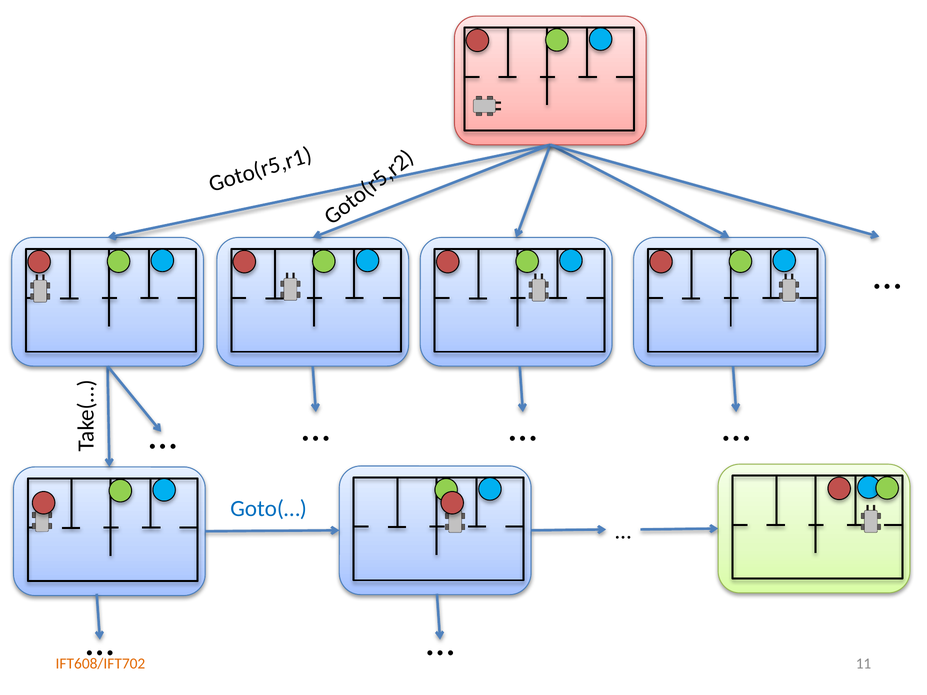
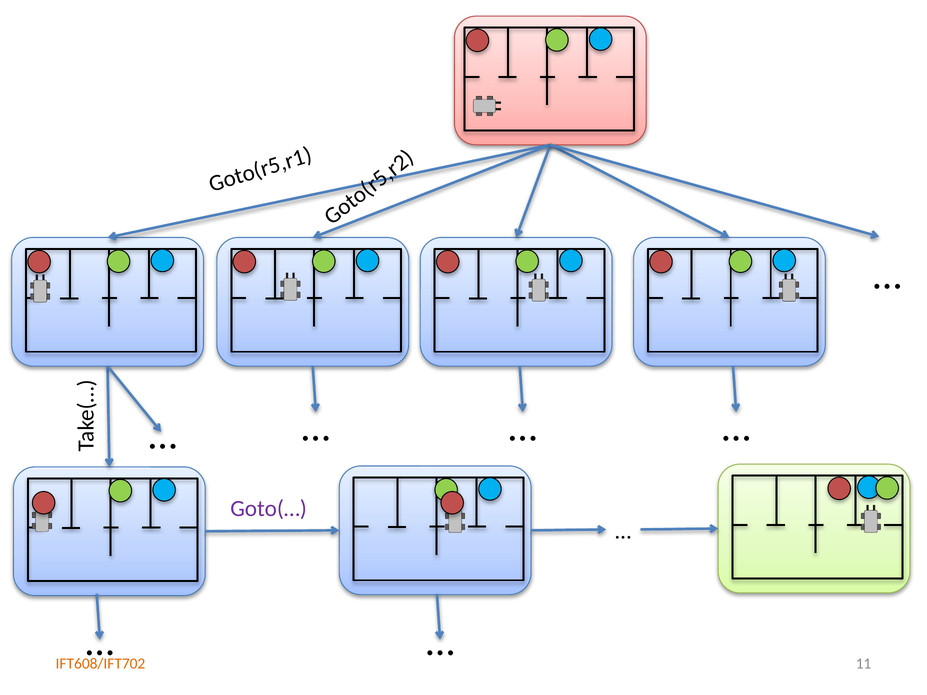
Goto(… colour: blue -> purple (269, 509)
